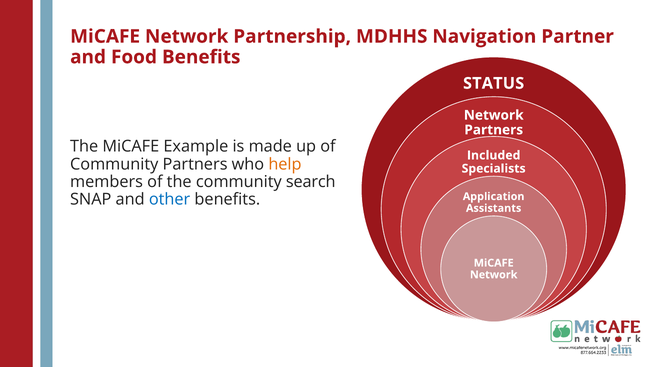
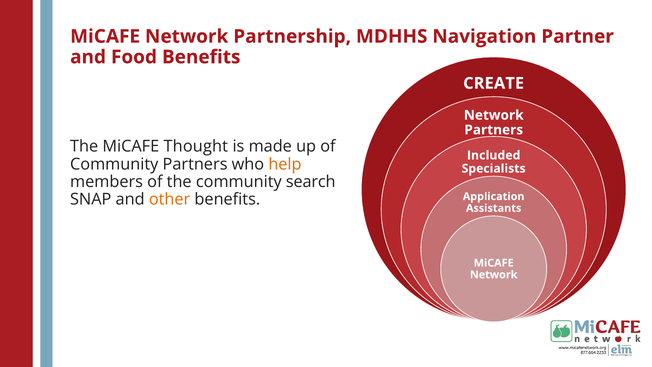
STATUS: STATUS -> CREATE (494, 83)
Example: Example -> Thought (196, 146)
other colour: blue -> orange (170, 199)
